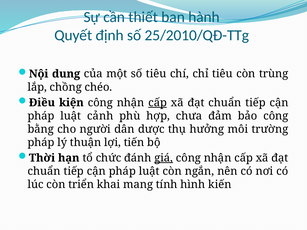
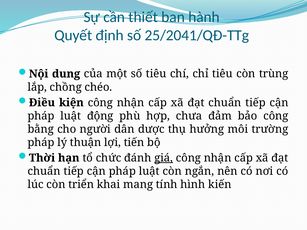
25/2010/QĐ-TTg: 25/2010/QĐ-TTg -> 25/2041/QĐ-TTg (197, 35)
cấp underline: present -> none (158, 103)
cảnh: cảnh -> động (100, 116)
